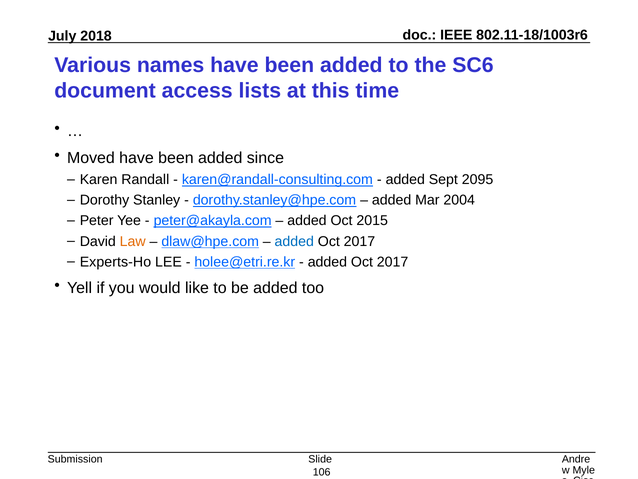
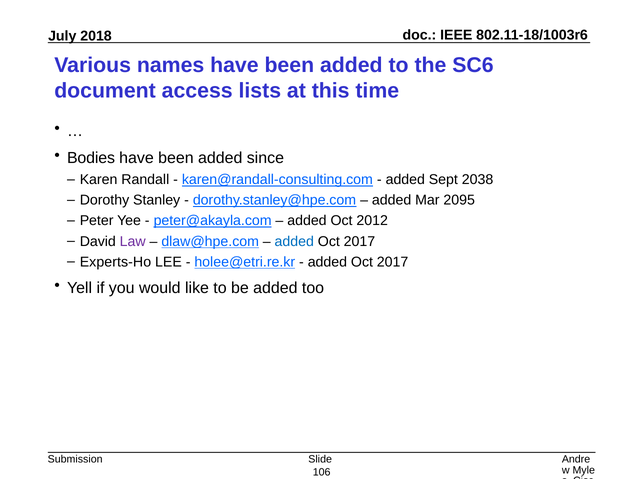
Moved: Moved -> Bodies (91, 158)
2095: 2095 -> 2038 (478, 179)
2004: 2004 -> 2095 (459, 200)
2015: 2015 -> 2012 (372, 221)
Law colour: orange -> purple (133, 241)
